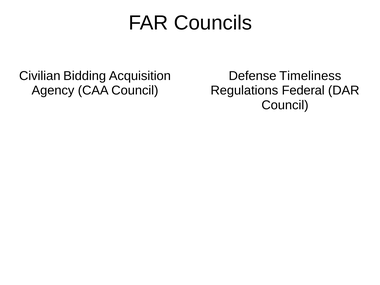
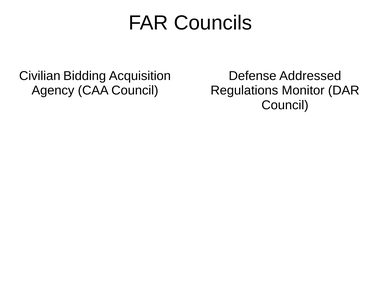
Timeliness: Timeliness -> Addressed (310, 76)
Federal: Federal -> Monitor (303, 91)
